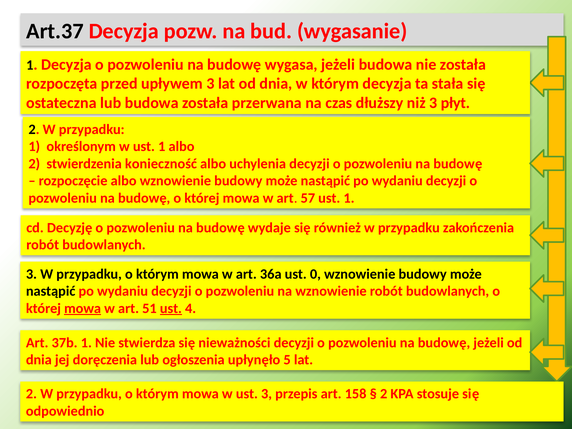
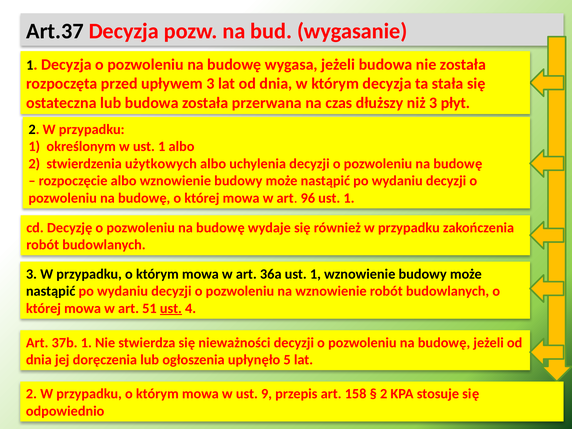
konieczność: konieczność -> użytkowych (161, 164)
57: 57 -> 96 (308, 198)
36a ust 0: 0 -> 1 (315, 274)
mowa underline: present -> none (83, 308)
ust 3: 3 -> 9 (267, 394)
